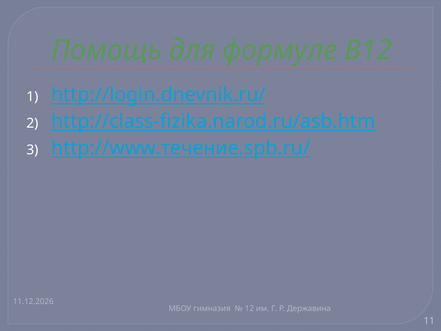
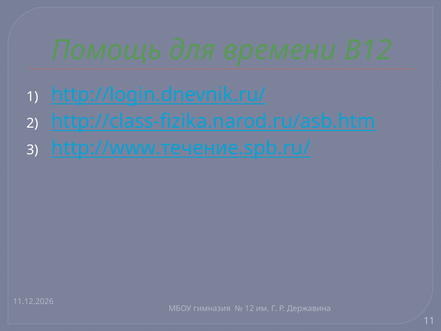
формуле: формуле -> времени (280, 50)
